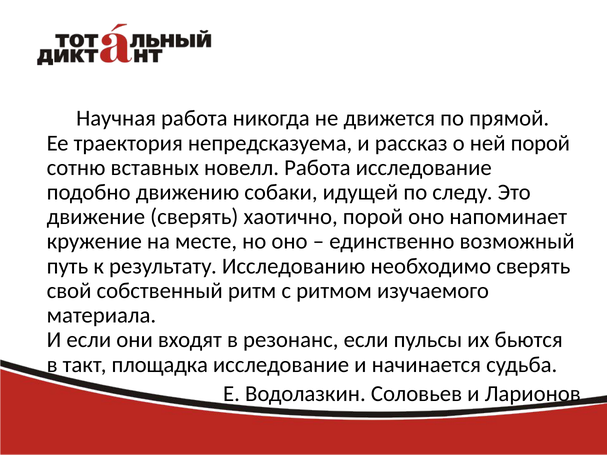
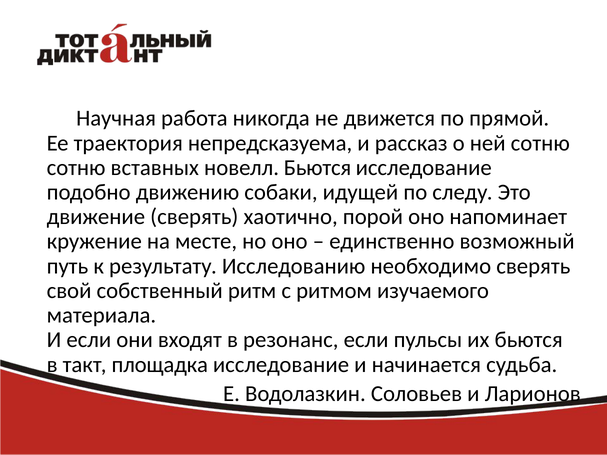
ней порой: порой -> сотню (540, 143)
новелл Работа: Работа -> Бьются (317, 168)
